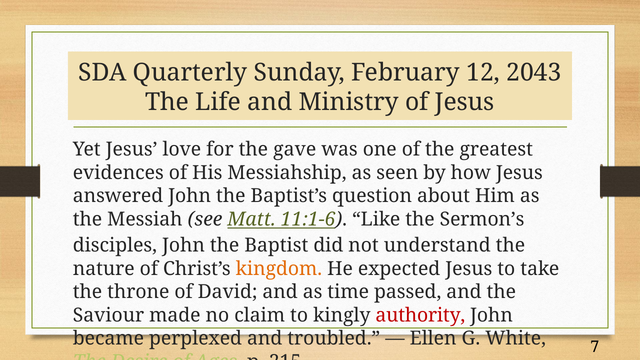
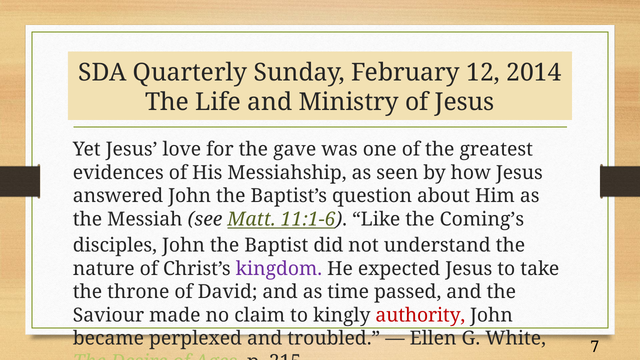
2043: 2043 -> 2014 (534, 73)
Sermon’s: Sermon’s -> Coming’s (482, 219)
kingdom colour: orange -> purple (279, 269)
